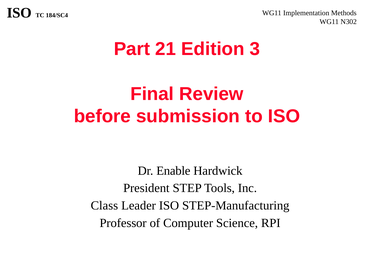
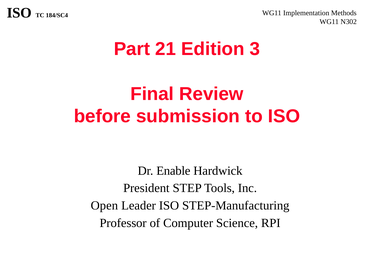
Class: Class -> Open (104, 206)
